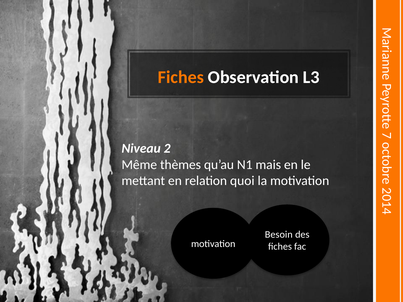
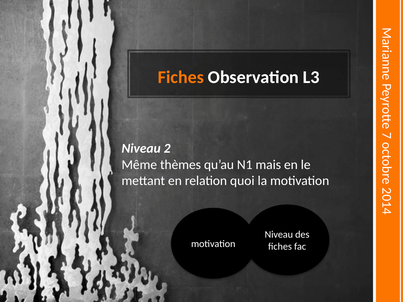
Besoin: Besoin -> Niveau (279, 235)
